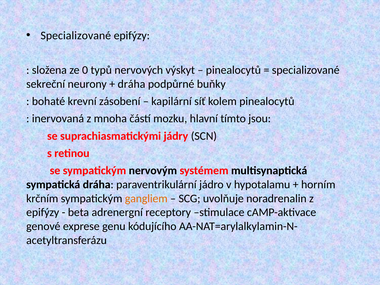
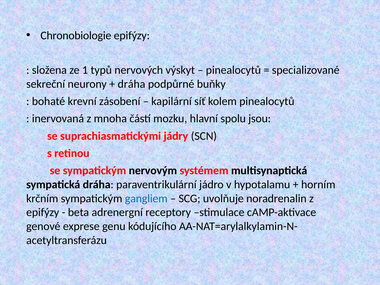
Specializované: Specializované -> Chronobiologie (76, 35)
0: 0 -> 1 (85, 70)
tímto: tímto -> spolu (233, 119)
gangliem colour: orange -> blue (146, 198)
